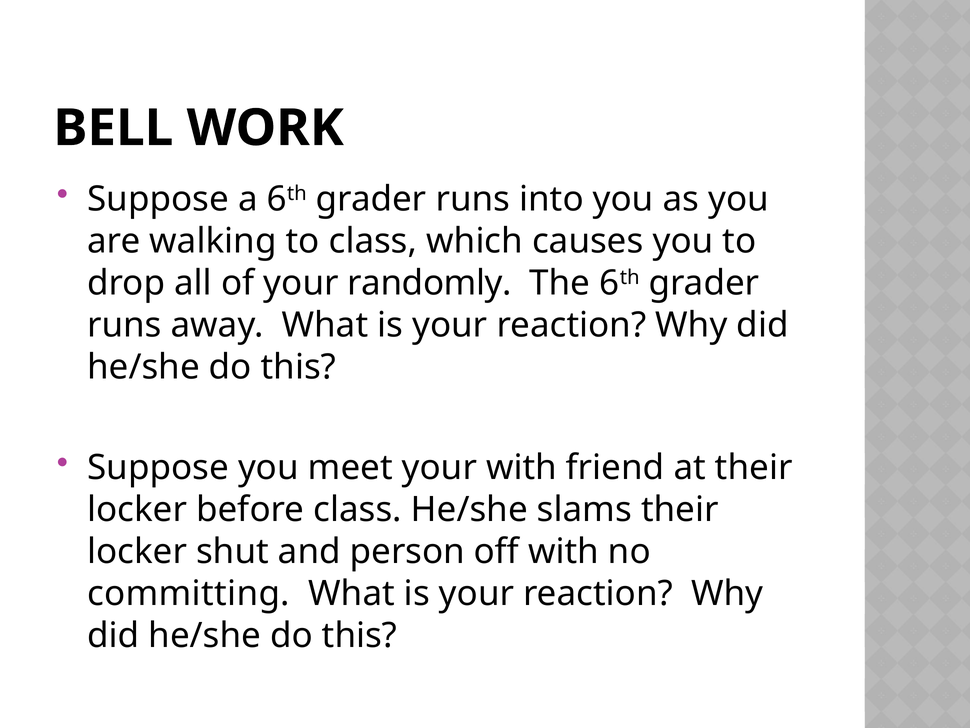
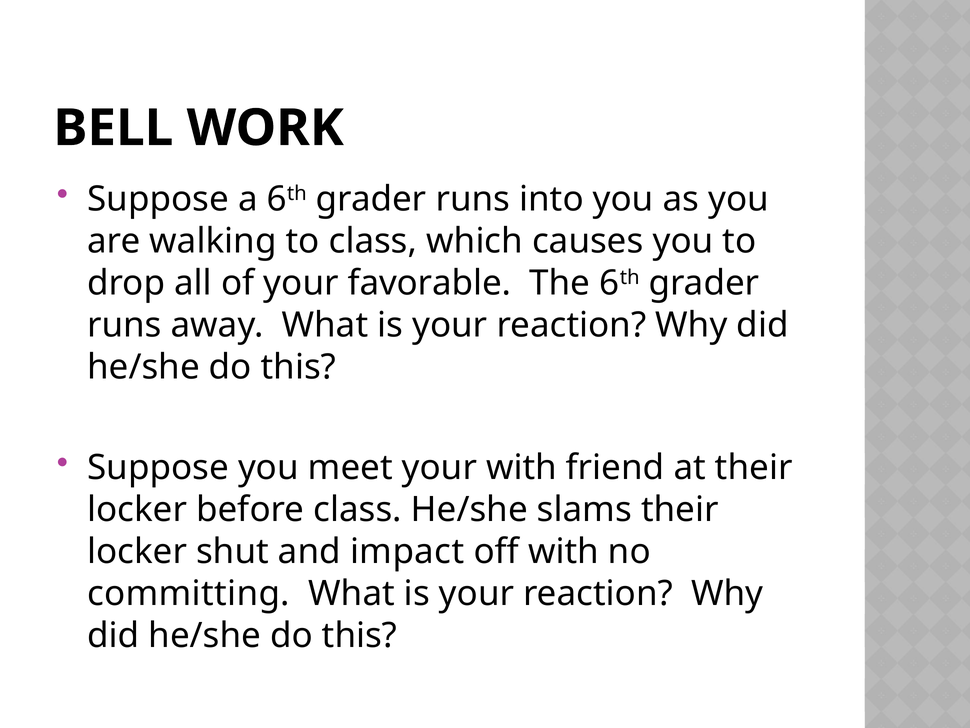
randomly: randomly -> favorable (429, 283)
person: person -> impact (407, 551)
